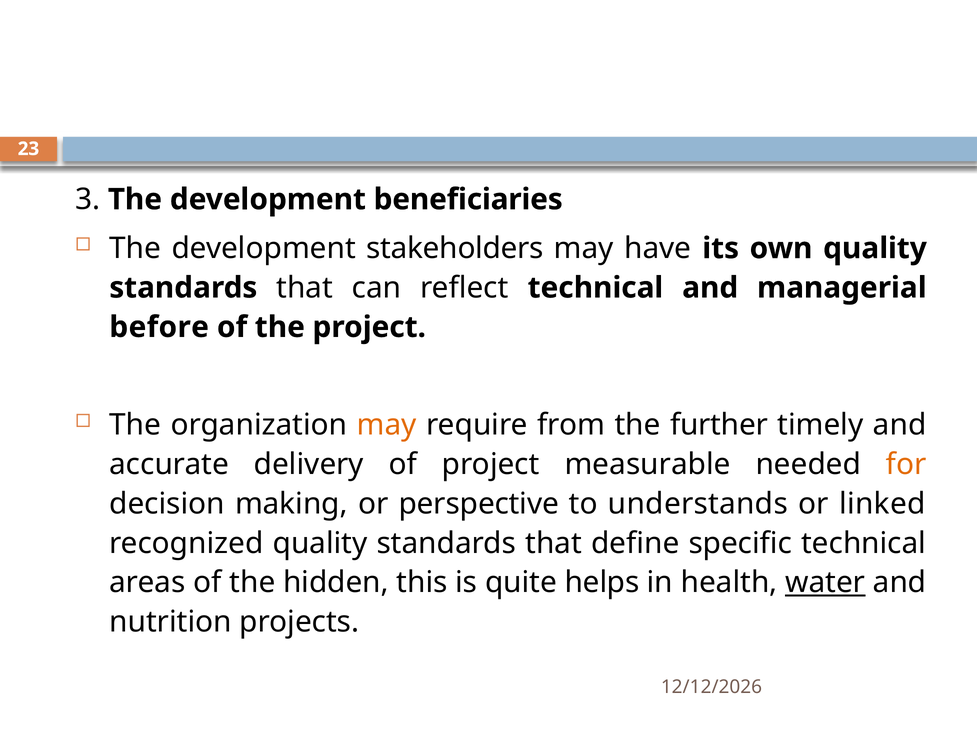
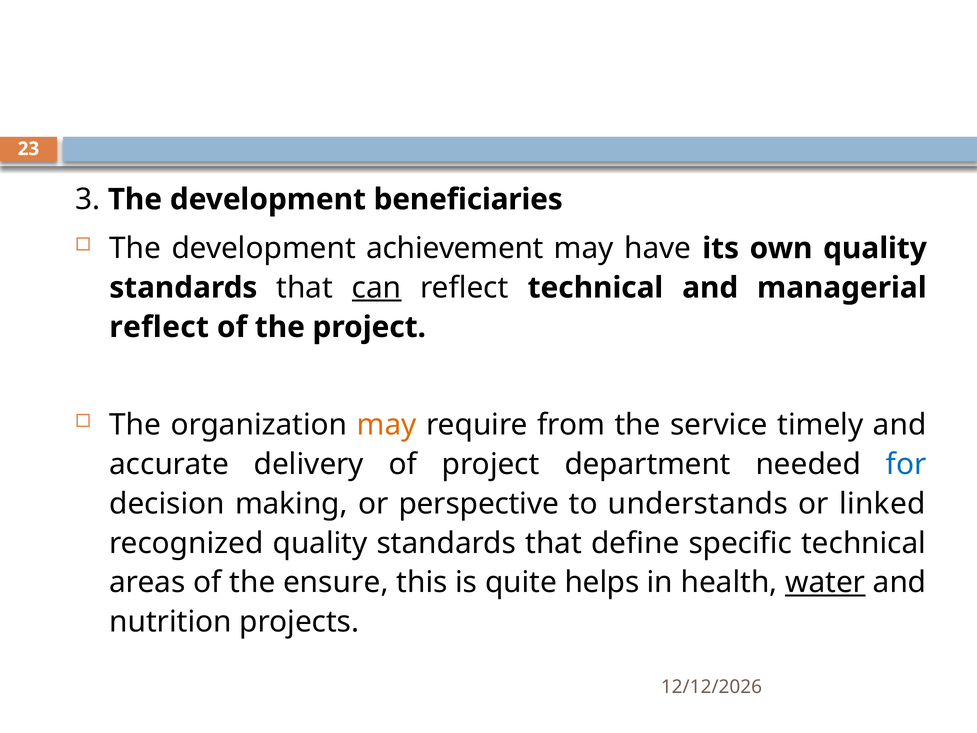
stakeholders: stakeholders -> achievement (455, 248)
can underline: none -> present (377, 288)
before: before -> reflect (159, 327)
further: further -> service (719, 425)
measurable: measurable -> department (648, 464)
for colour: orange -> blue (906, 464)
hidden: hidden -> ensure (336, 582)
